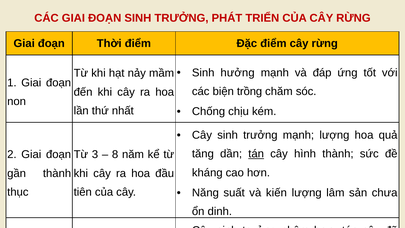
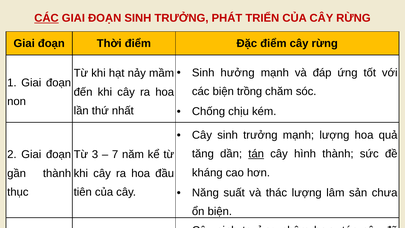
CÁC underline: none -> present (46, 18)
8: 8 -> 7 (115, 154)
kiến: kiến -> thác (276, 193)
ổn dinh: dinh -> biện (220, 211)
